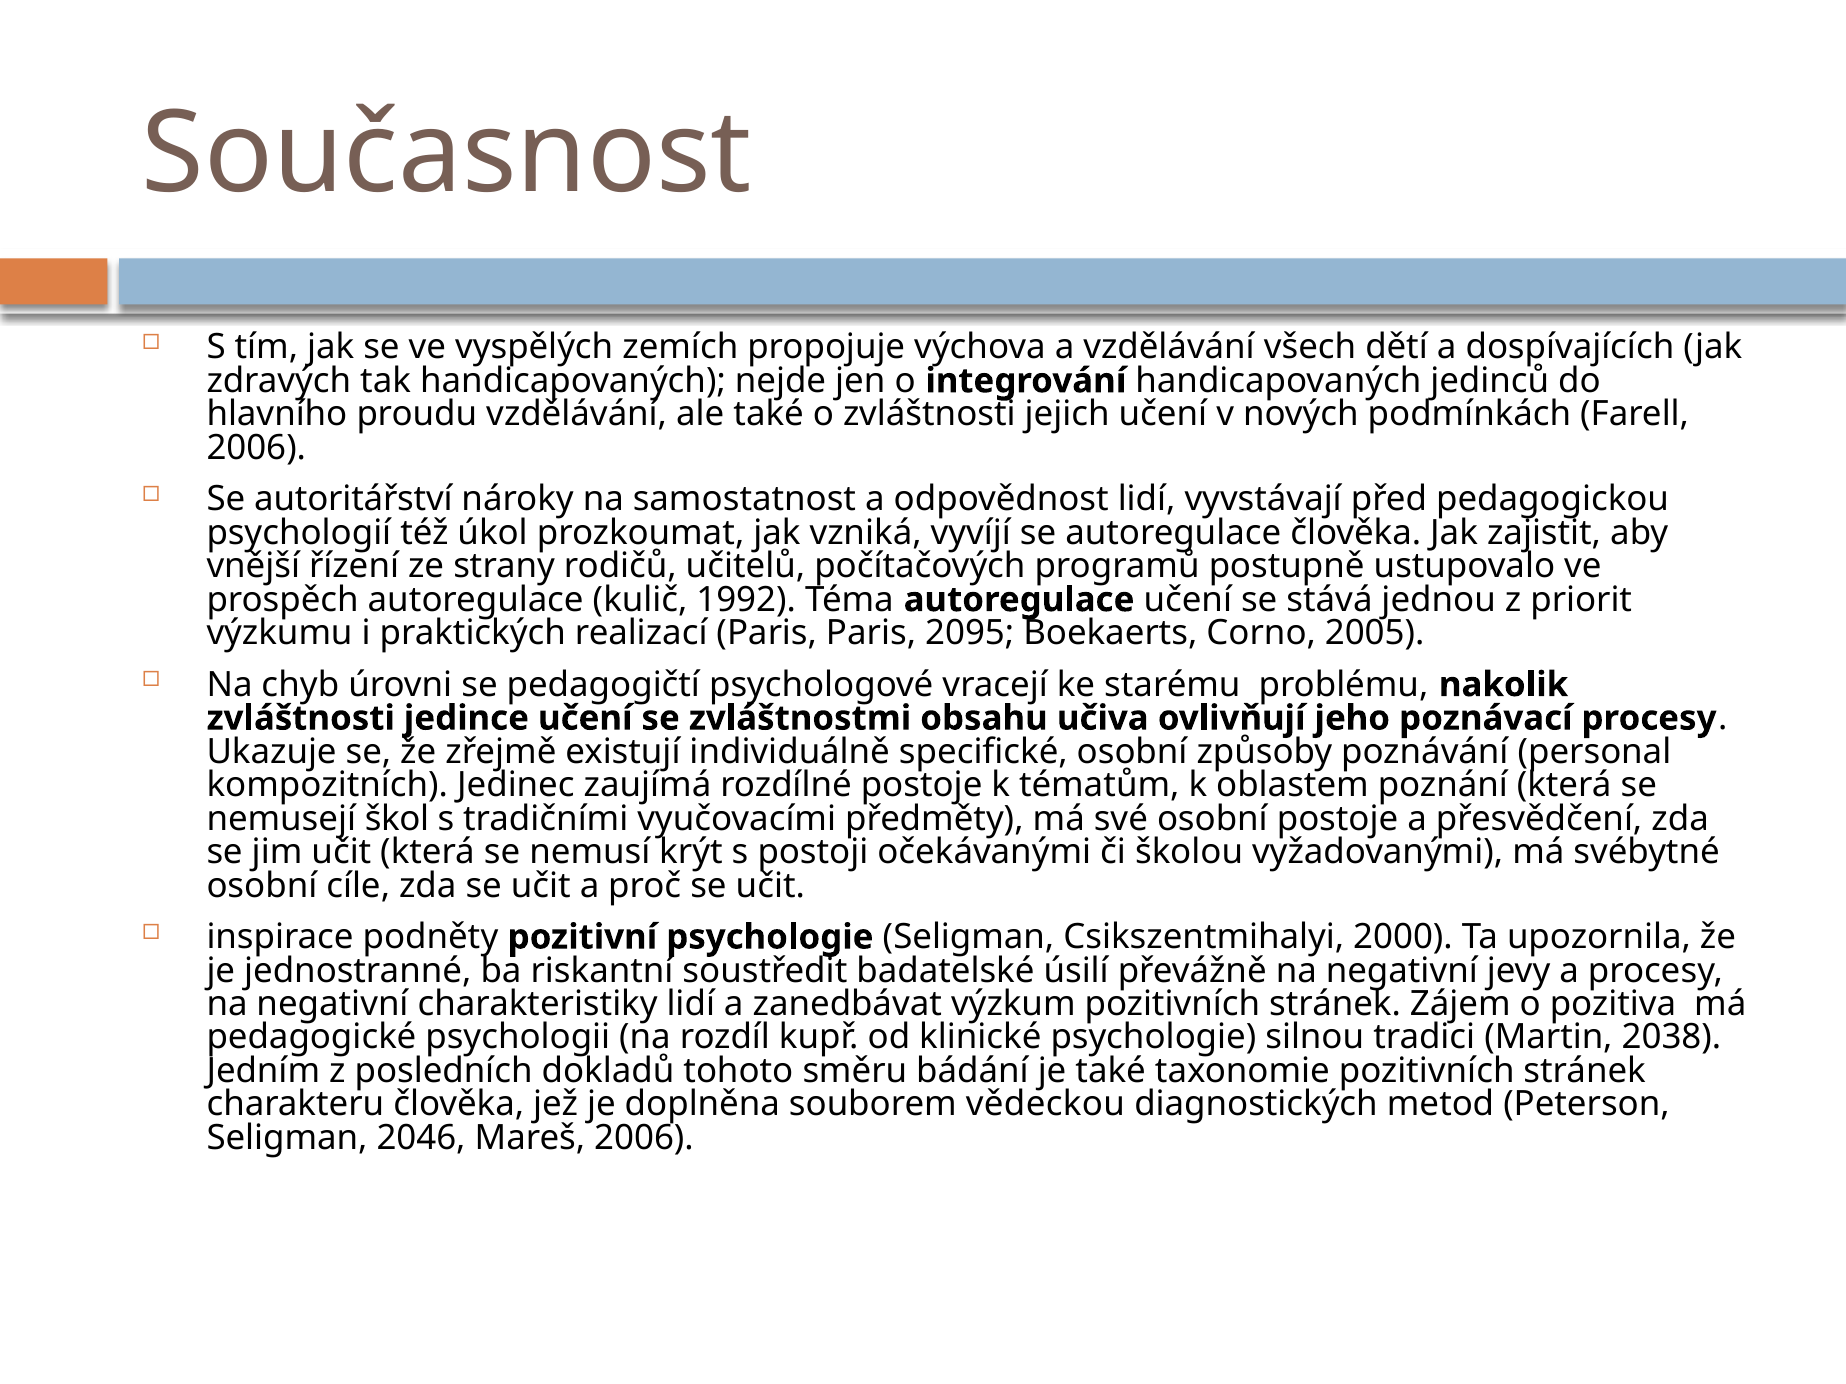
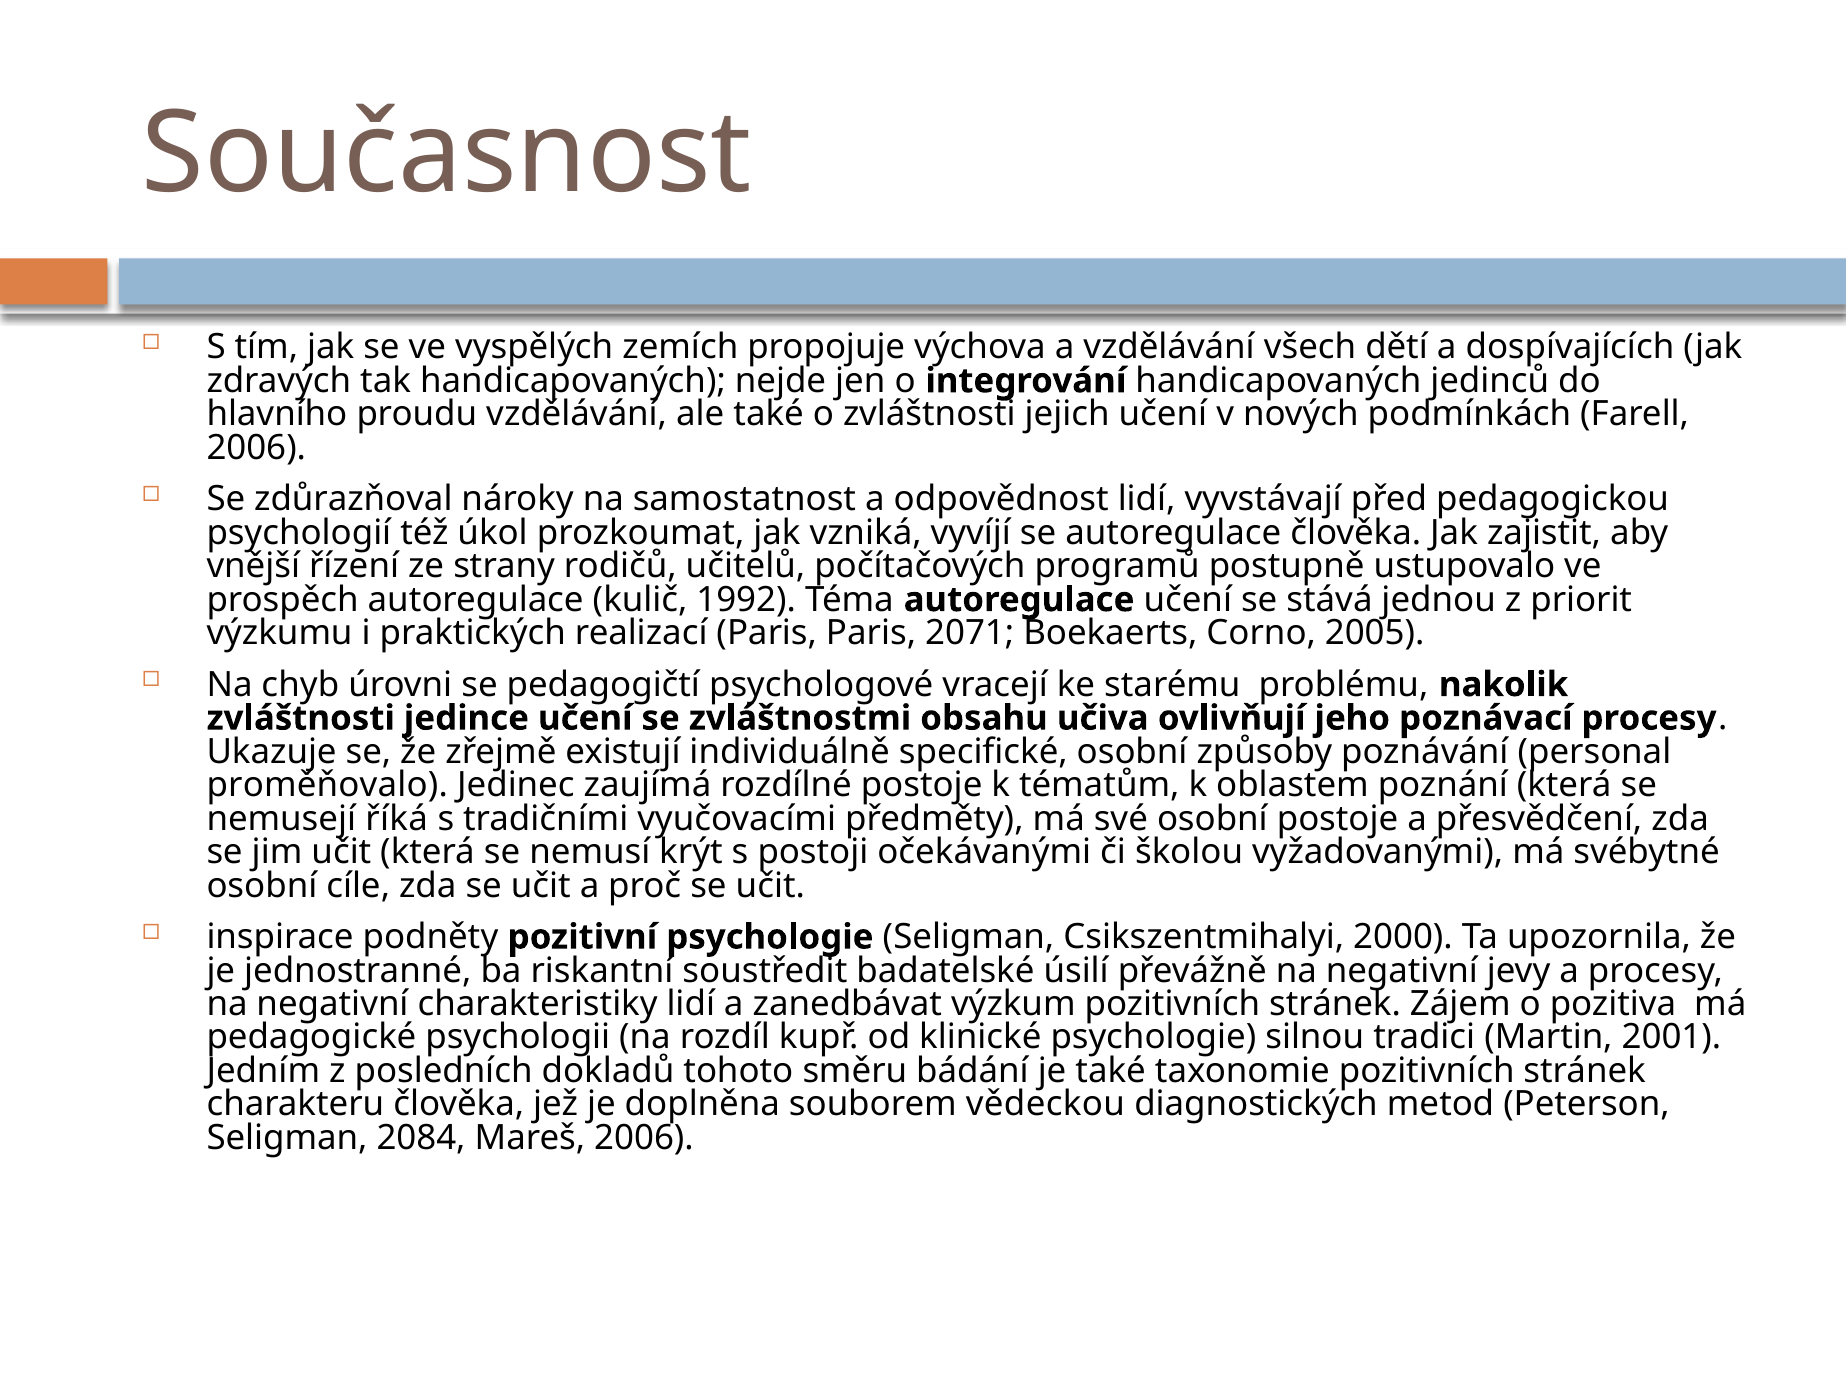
autoritářství: autoritářství -> zdůrazňoval (353, 499)
2095: 2095 -> 2071 (970, 633)
kompozitních: kompozitních -> proměňovalo (327, 785)
škol: škol -> říká (397, 819)
2038: 2038 -> 2001 (1671, 1038)
2046: 2046 -> 2084 (421, 1138)
